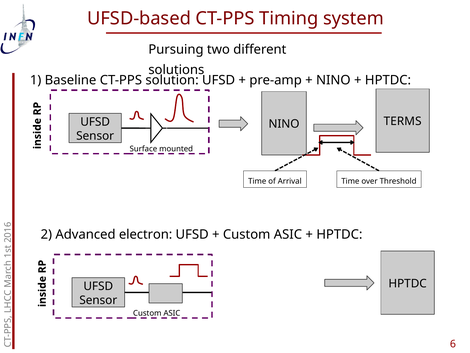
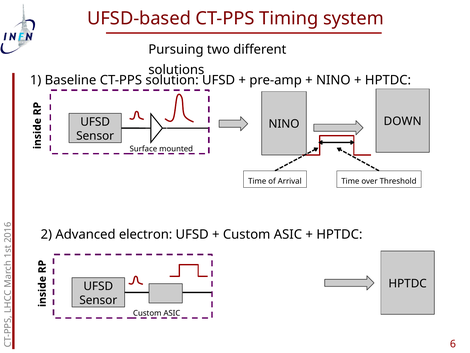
TERMS: TERMS -> DOWN (403, 121)
